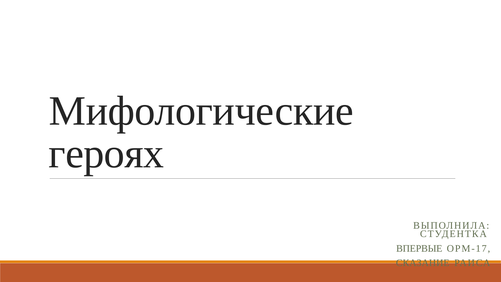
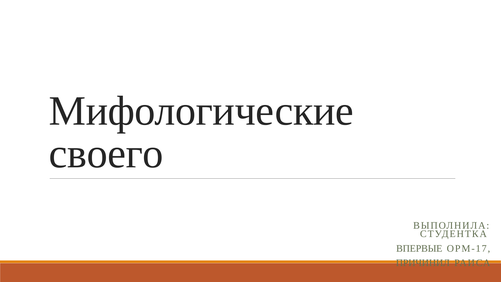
героях: героях -> своего (106, 154)
СКАЗАНИЕ: СКАЗАНИЕ -> ПРИЧИНИЛ (423, 263)
